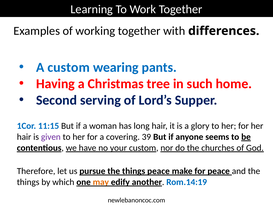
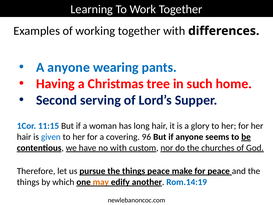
A custom: custom -> anyone (69, 67)
given colour: purple -> blue (51, 137)
39: 39 -> 96 (146, 137)
no your: your -> with (118, 148)
